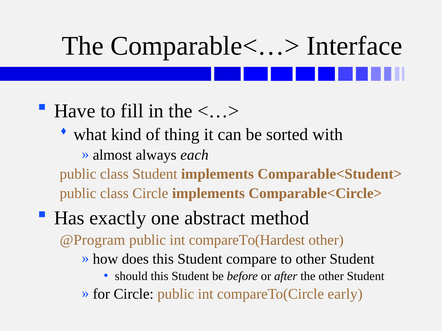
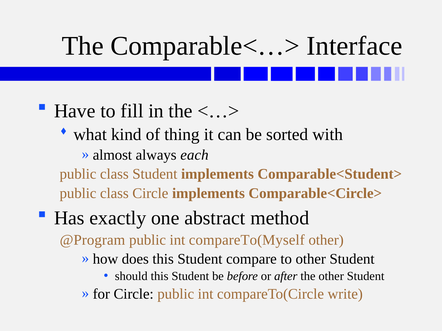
compareTo(Hardest: compareTo(Hardest -> compareTo(Myself (247, 240)
early: early -> write (345, 294)
